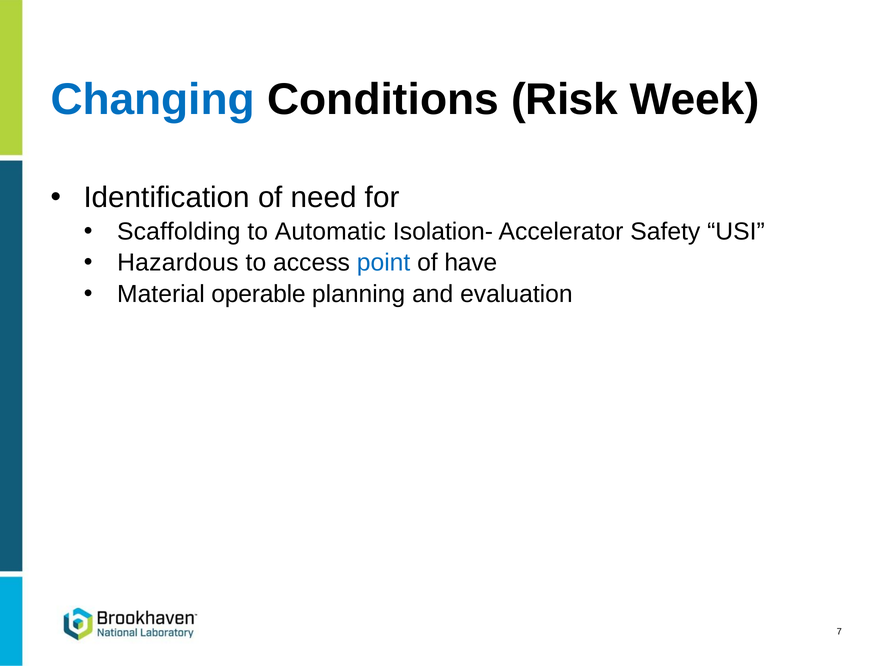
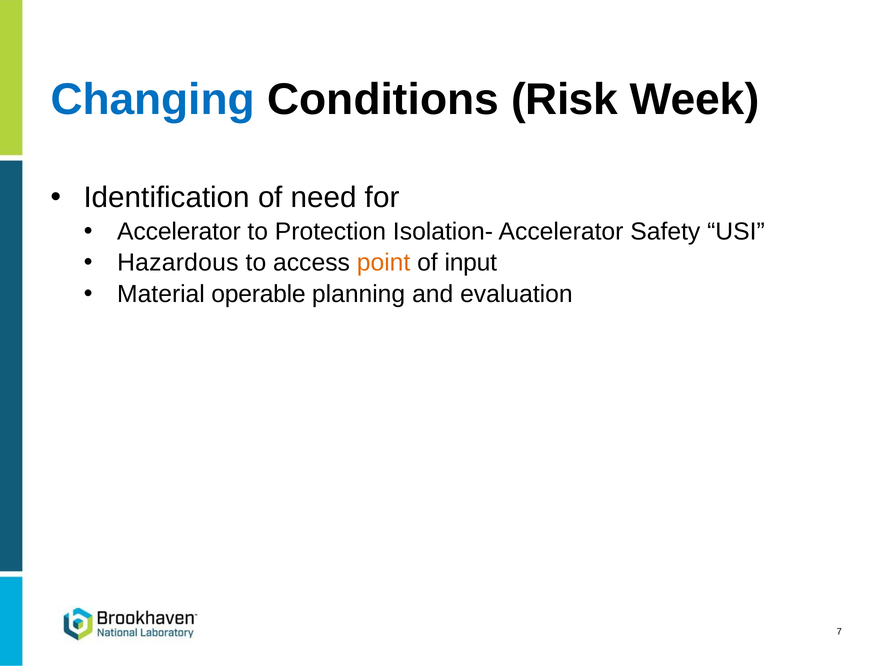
Scaffolding: Scaffolding -> Accelerator (179, 231)
Automatic: Automatic -> Protection (330, 231)
point colour: blue -> orange (384, 263)
have: have -> input (471, 263)
